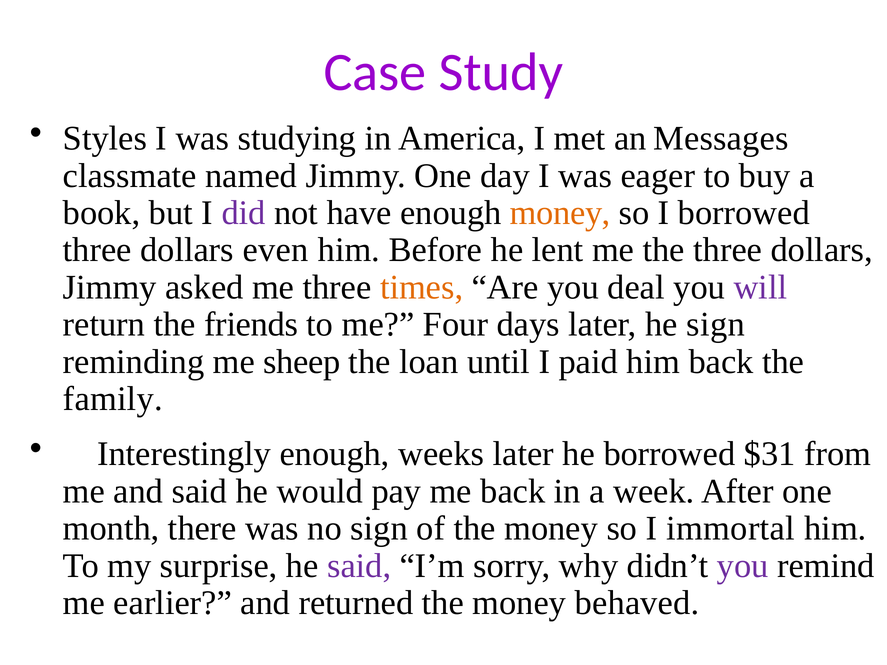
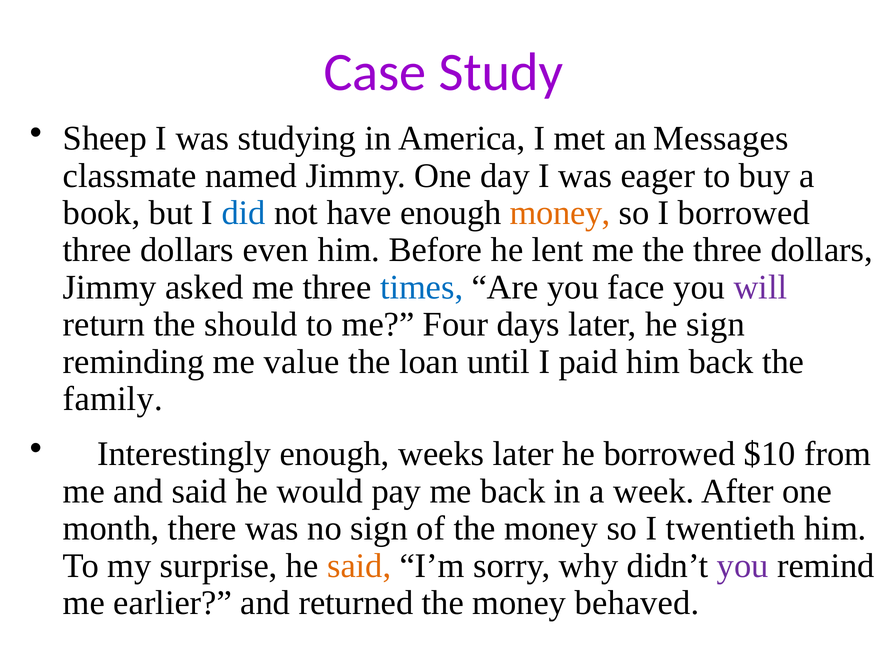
Styles: Styles -> Sheep (105, 138)
did colour: purple -> blue (244, 213)
times colour: orange -> blue (422, 287)
deal: deal -> face (636, 287)
friends: friends -> should (251, 325)
sheep: sheep -> value (302, 362)
$31: $31 -> $10 (770, 454)
immortal: immortal -> twentieth (731, 529)
said colour: purple -> orange (359, 566)
